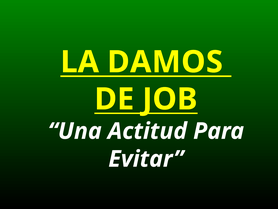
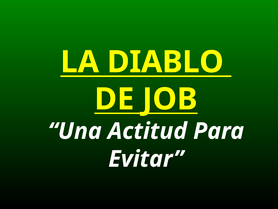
DAMOS: DAMOS -> DIABLO (165, 62)
